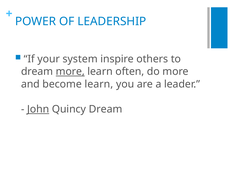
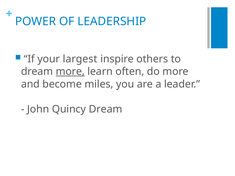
system: system -> largest (80, 59)
become learn: learn -> miles (99, 84)
John underline: present -> none (38, 109)
